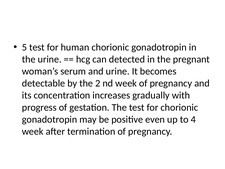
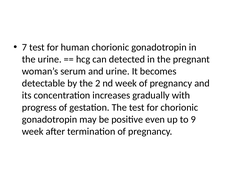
5: 5 -> 7 (24, 47)
4: 4 -> 9 (193, 119)
